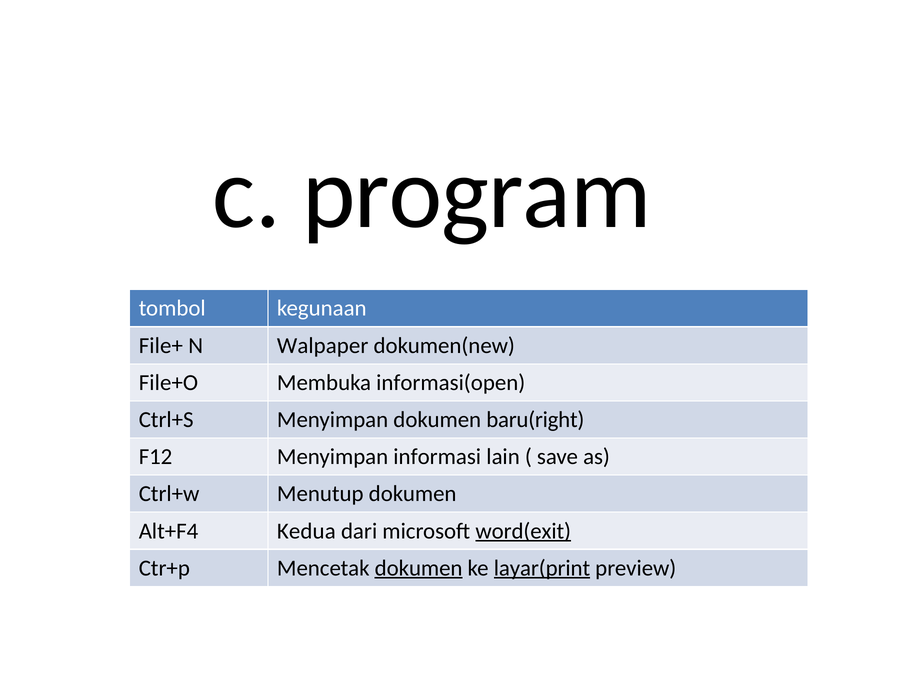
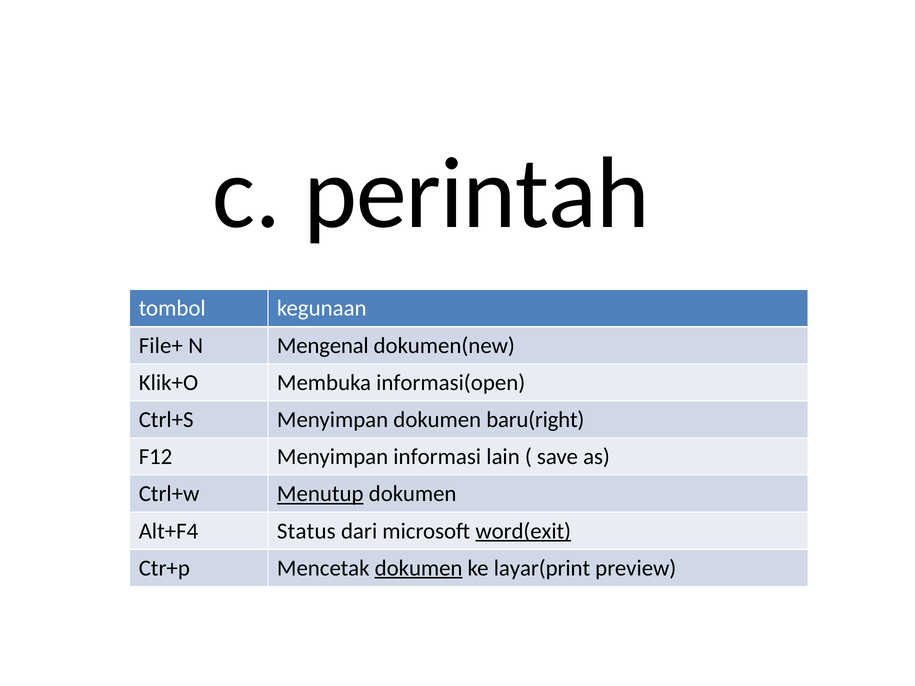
program: program -> perintah (477, 194)
Walpaper: Walpaper -> Mengenal (323, 346)
File+O: File+O -> Klik+O (168, 383)
Menutup underline: none -> present (320, 494)
Kedua: Kedua -> Status (306, 531)
layar(print underline: present -> none (542, 568)
